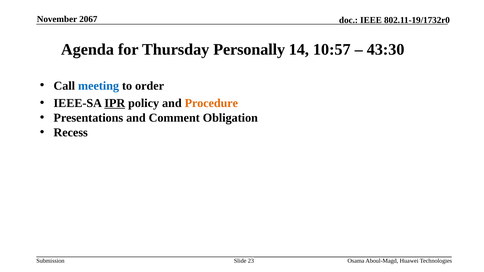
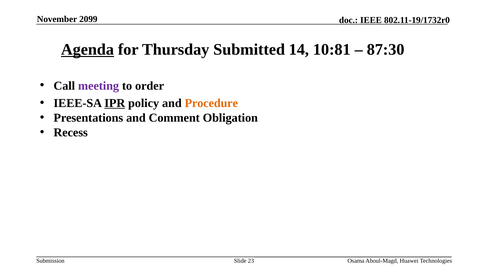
2067: 2067 -> 2099 (88, 19)
Agenda underline: none -> present (87, 49)
Personally: Personally -> Submitted (249, 49)
10:57: 10:57 -> 10:81 (332, 49)
43:30: 43:30 -> 87:30 (386, 49)
meeting colour: blue -> purple (99, 86)
